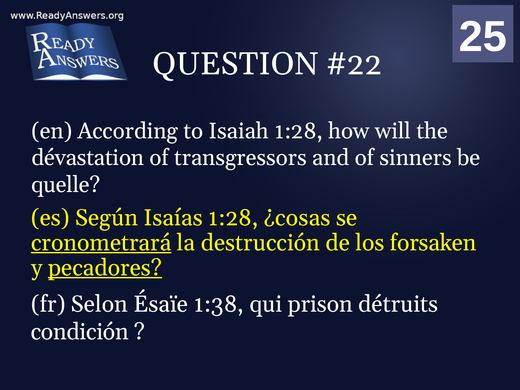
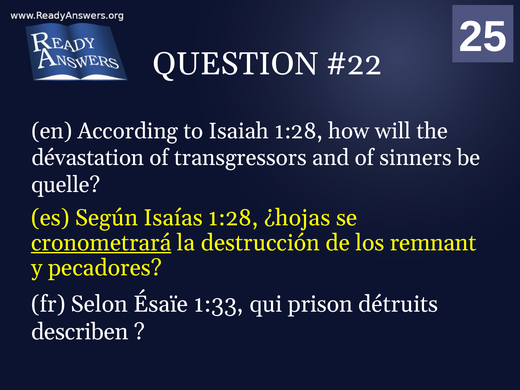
¿cosas: ¿cosas -> ¿hojas (297, 218)
forsaken: forsaken -> remnant (433, 243)
pecadores underline: present -> none (105, 268)
1:38: 1:38 -> 1:33 (219, 304)
condición: condición -> describen (80, 332)
